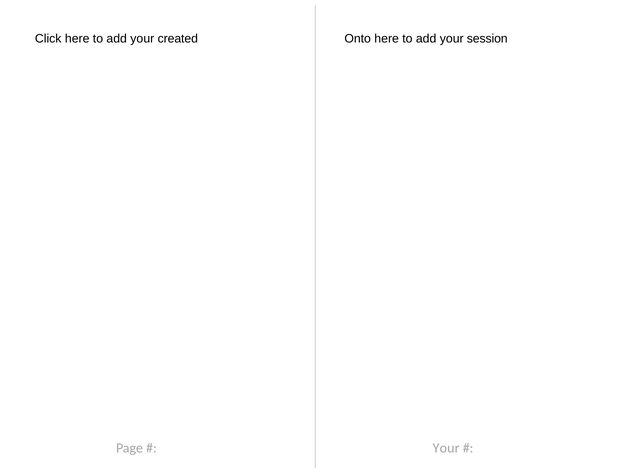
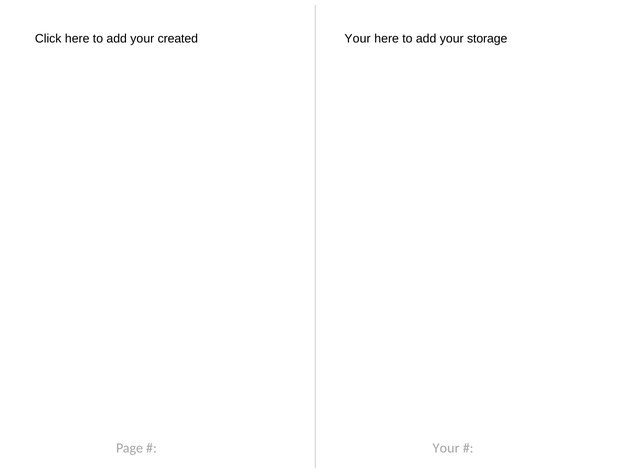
Onto: Onto -> Your (358, 38)
session: session -> storage (487, 38)
